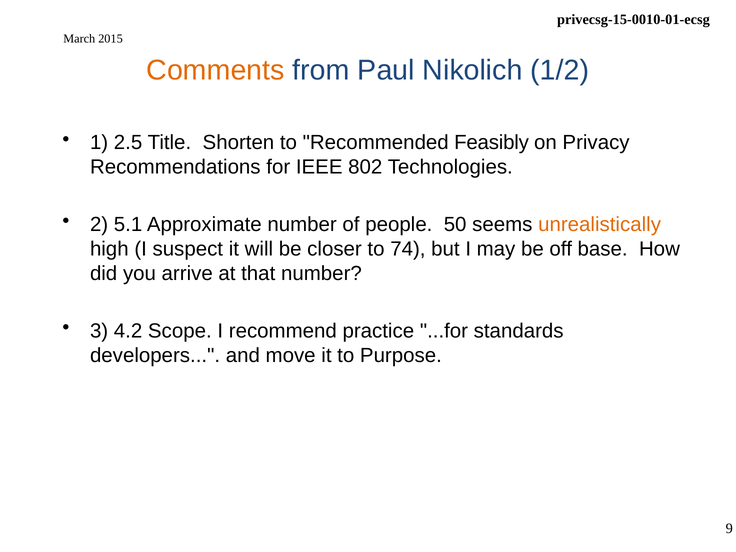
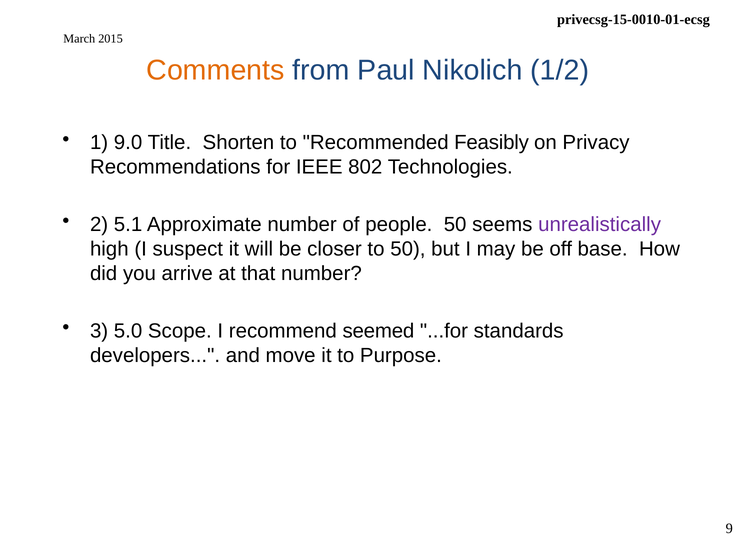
2.5: 2.5 -> 9.0 (128, 143)
unrealistically colour: orange -> purple (600, 224)
to 74: 74 -> 50 (408, 249)
4.2: 4.2 -> 5.0 (128, 331)
practice: practice -> seemed (378, 331)
